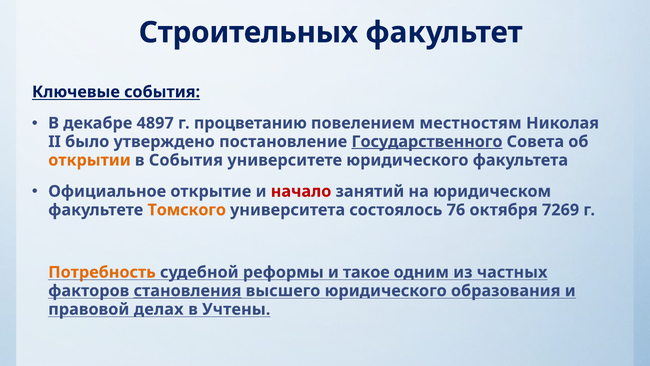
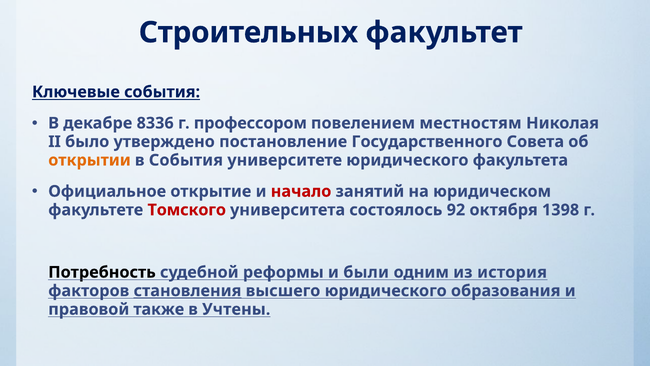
4897: 4897 -> 8336 (155, 123)
процветанию: процветанию -> профессором (250, 123)
Государственного underline: present -> none (427, 142)
Томского colour: orange -> red (187, 210)
76: 76 -> 92 (456, 210)
7269: 7269 -> 1398 (561, 210)
Потребность colour: orange -> black (102, 272)
такое: такое -> были (366, 272)
частных: частных -> история (512, 272)
делах: делах -> также (159, 309)
